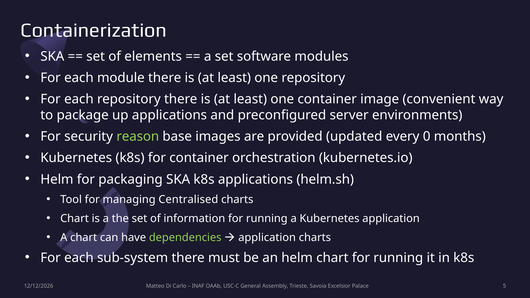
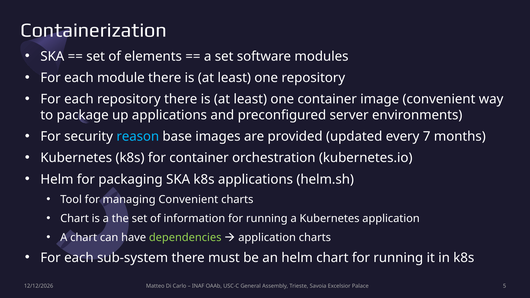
reason colour: light green -> light blue (138, 137)
0: 0 -> 7 (427, 137)
managing Centralised: Centralised -> Convenient (188, 200)
